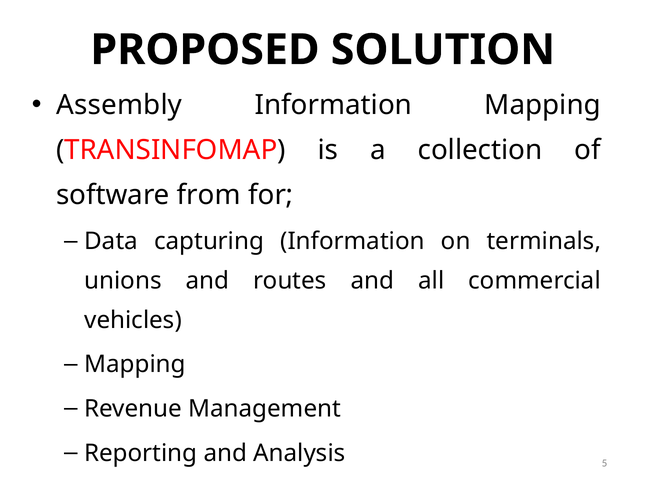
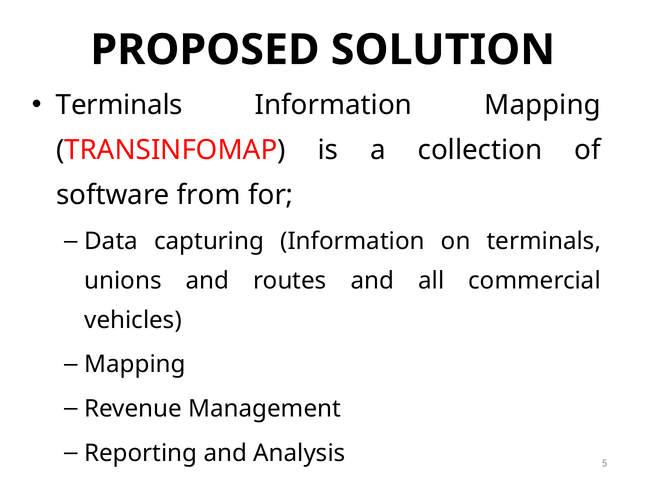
Assembly: Assembly -> Terminals (119, 105)
